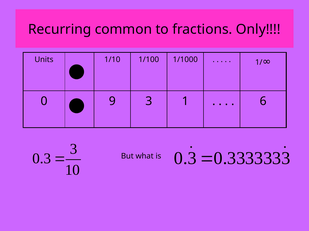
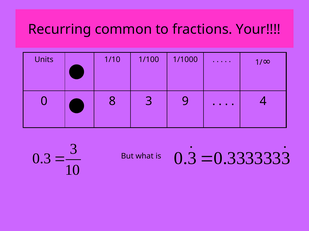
Only: Only -> Your (258, 30)
9: 9 -> 8 (112, 101)
1: 1 -> 9 (185, 101)
6: 6 -> 4 (263, 101)
